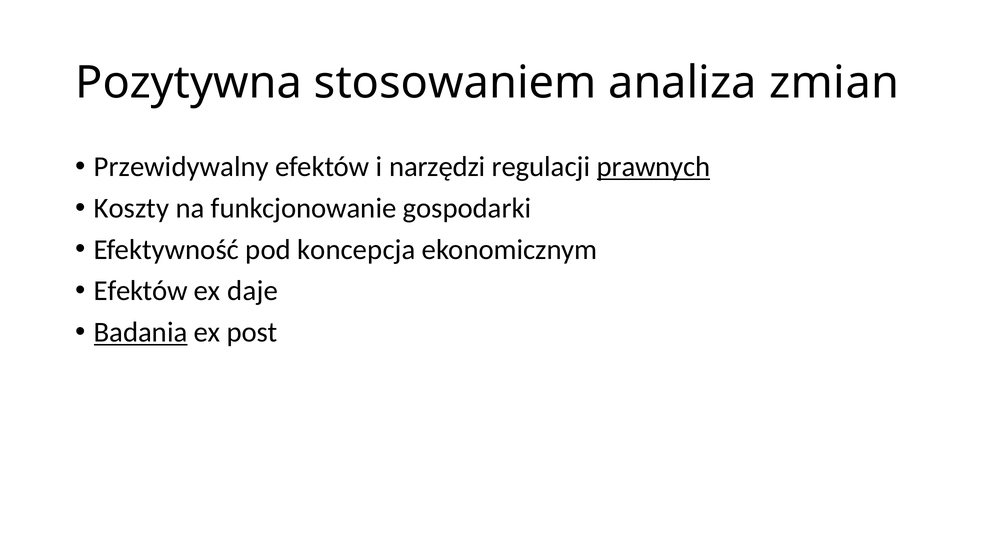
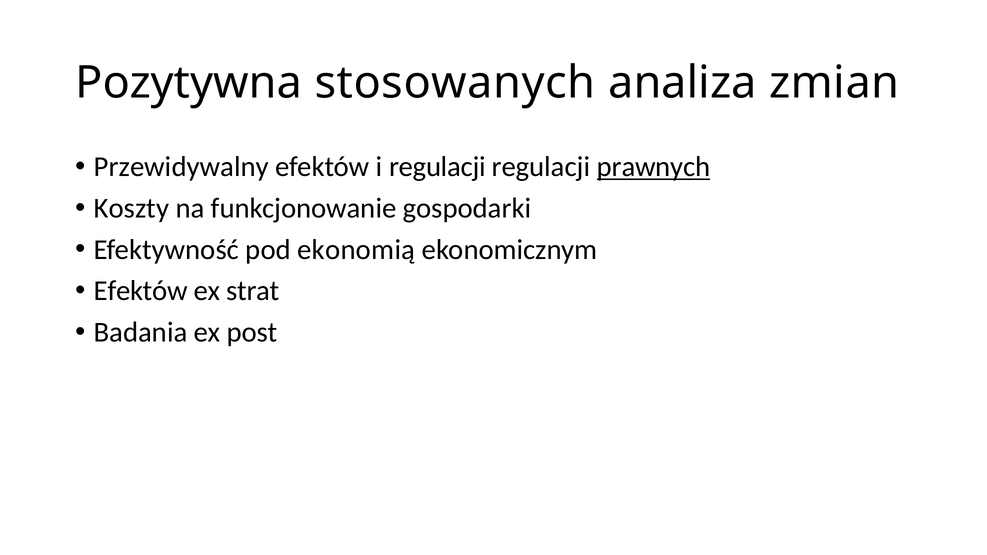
stosowaniem: stosowaniem -> stosowanych (455, 83)
i narzędzi: narzędzi -> regulacji (437, 167)
koncepcja: koncepcja -> ekonomią (356, 250)
daje: daje -> strat (253, 291)
Badania underline: present -> none (141, 332)
